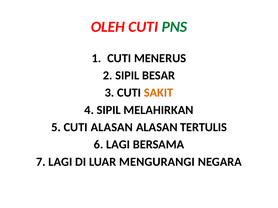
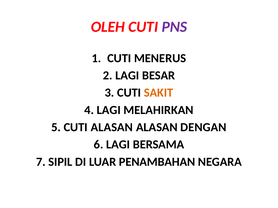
PNS colour: green -> purple (174, 27)
2 SIPIL: SIPIL -> LAGI (127, 76)
4 SIPIL: SIPIL -> LAGI (109, 110)
TERTULIS: TERTULIS -> DENGAN (203, 128)
7 LAGI: LAGI -> SIPIL (60, 162)
MENGURANGI: MENGURANGI -> PENAMBAHAN (157, 162)
